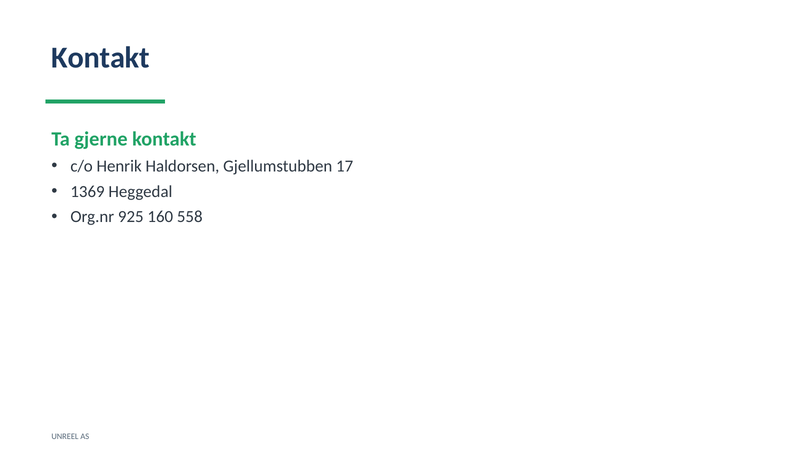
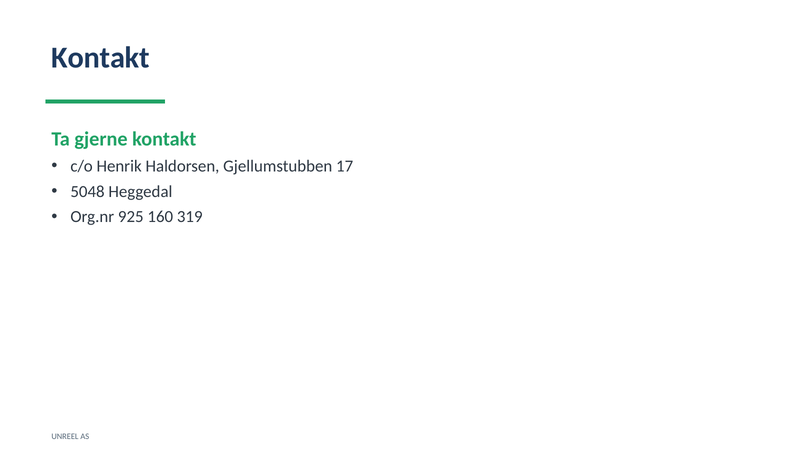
1369: 1369 -> 5048 (88, 192)
558: 558 -> 319 (190, 217)
